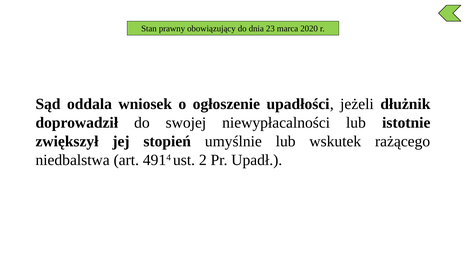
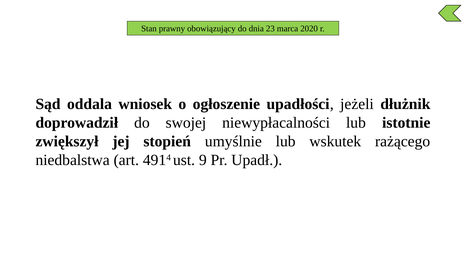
2: 2 -> 9 (203, 160)
